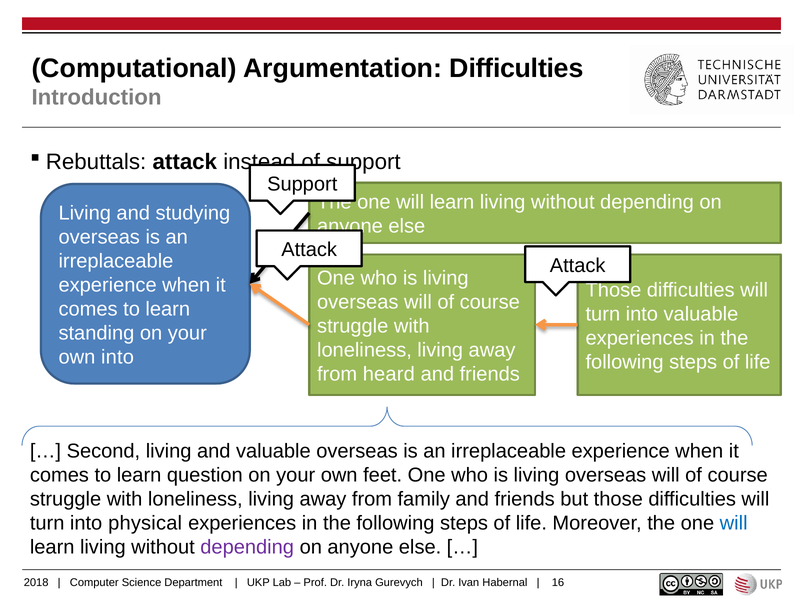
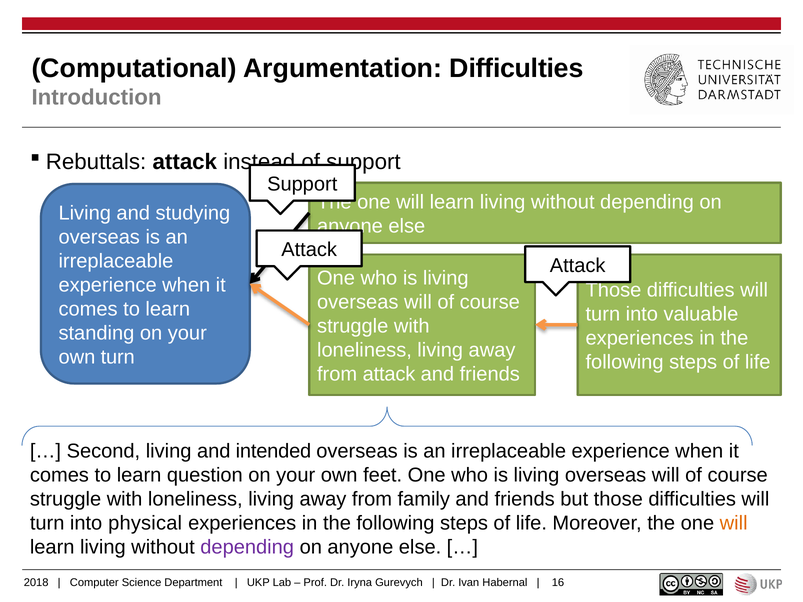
own into: into -> turn (118, 358)
from heard: heard -> attack (389, 374)
and valuable: valuable -> intended (273, 451)
will colour: blue -> orange (734, 524)
